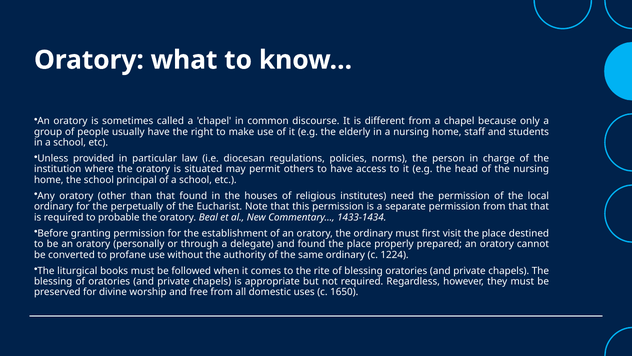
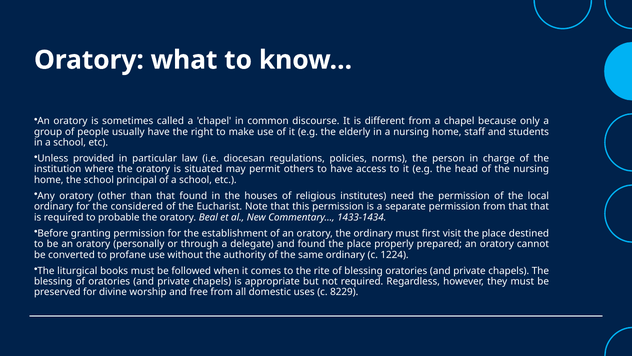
perpetually: perpetually -> considered (137, 206)
1650: 1650 -> 8229 (344, 292)
